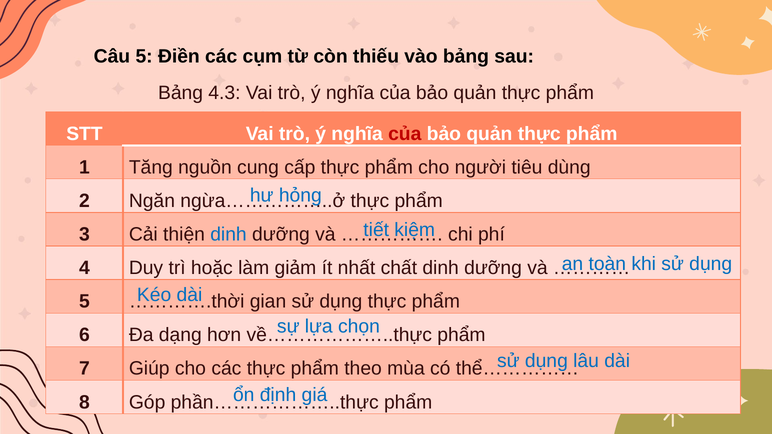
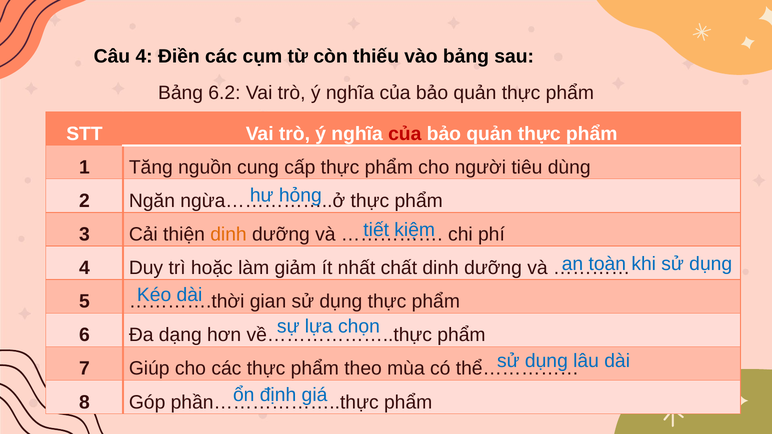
Câu 5: 5 -> 4 (144, 56)
4.3: 4.3 -> 6.2 (224, 93)
dinh colour: blue -> orange (228, 235)
